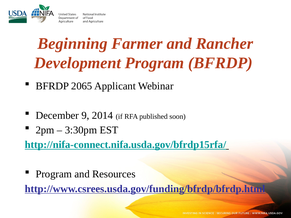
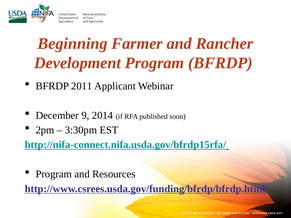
2065: 2065 -> 2011 (82, 86)
